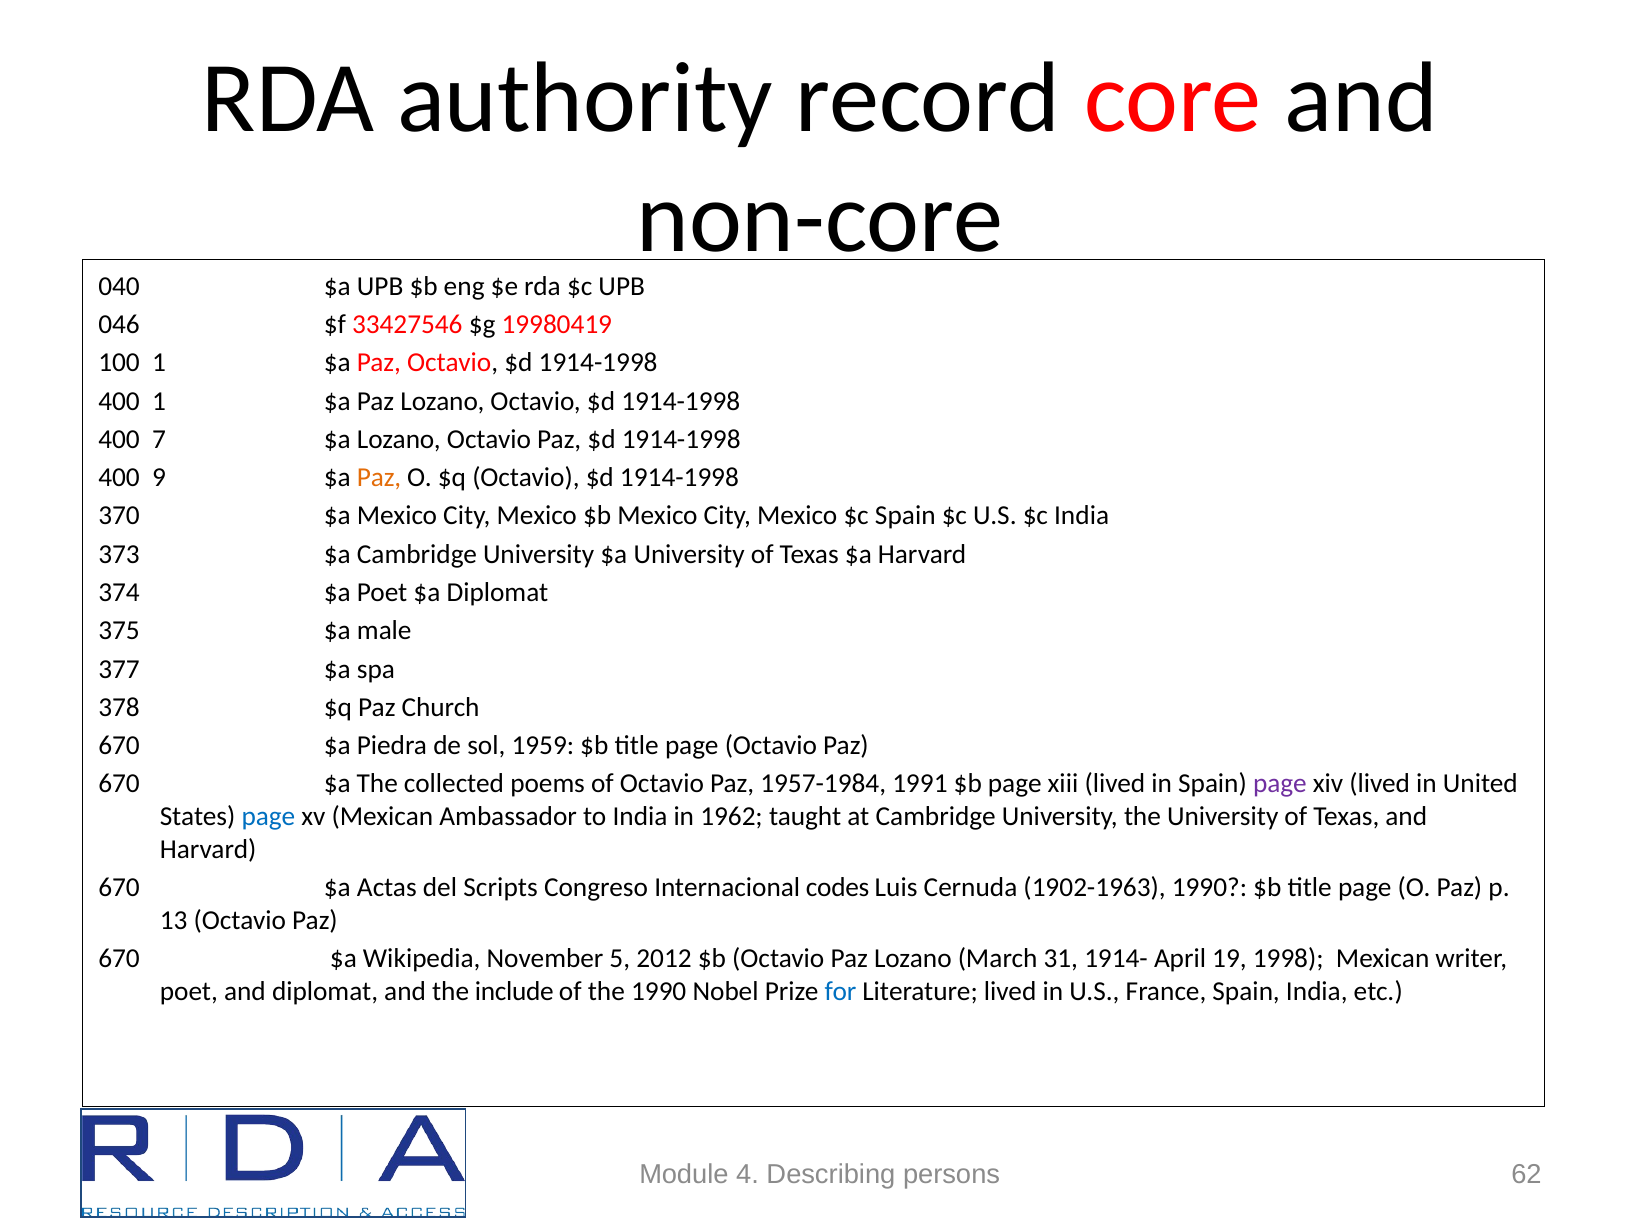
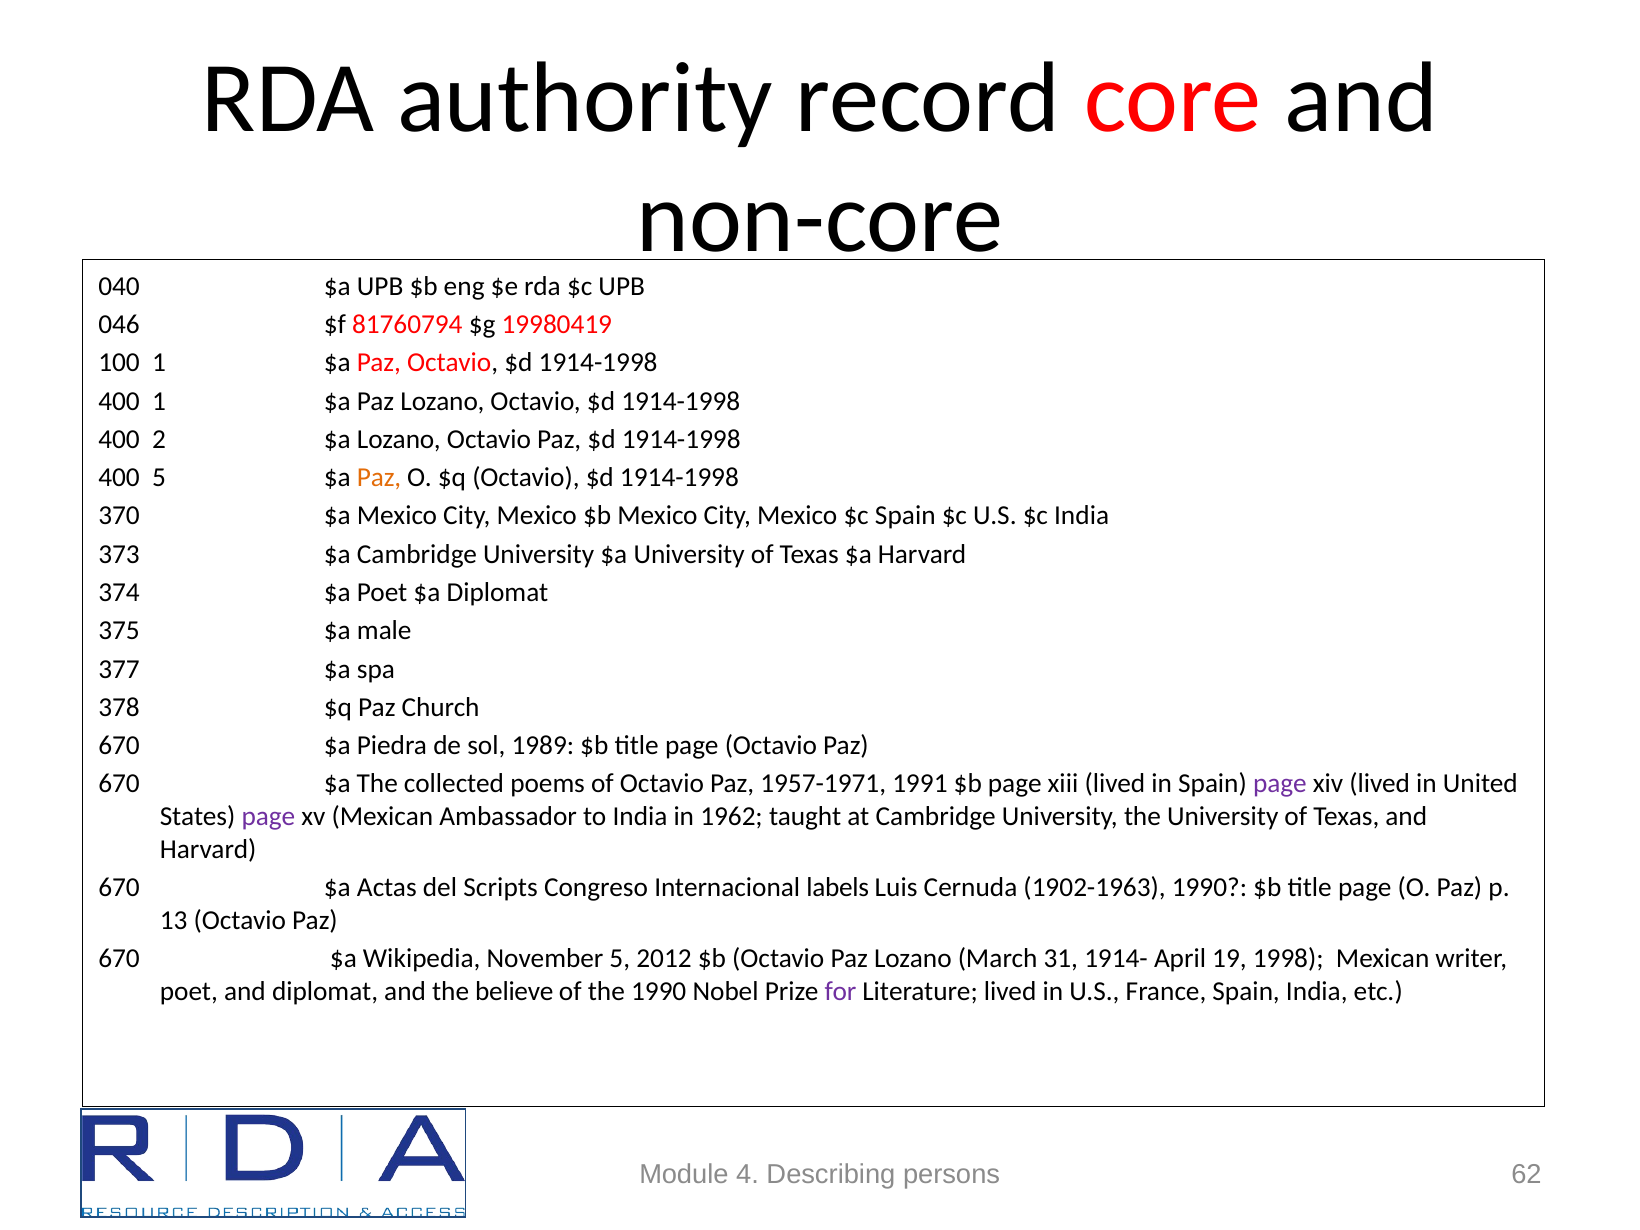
33427546: 33427546 -> 81760794 (407, 324)
7: 7 -> 2 (159, 439)
400 9: 9 -> 5 (159, 478)
1959: 1959 -> 1989 (543, 746)
1957-1984: 1957-1984 -> 1957-1971 (823, 784)
page colour: blue -> purple (268, 817)
codes: codes -> labels (838, 888)
include: include -> believe (514, 992)
for colour: blue -> purple (841, 992)
